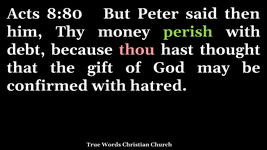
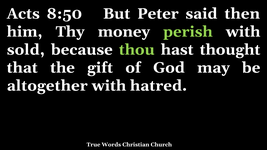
8:80: 8:80 -> 8:50 (64, 14)
debt: debt -> sold (26, 50)
thou colour: pink -> light green (137, 50)
confirmed: confirmed -> altogether (47, 86)
